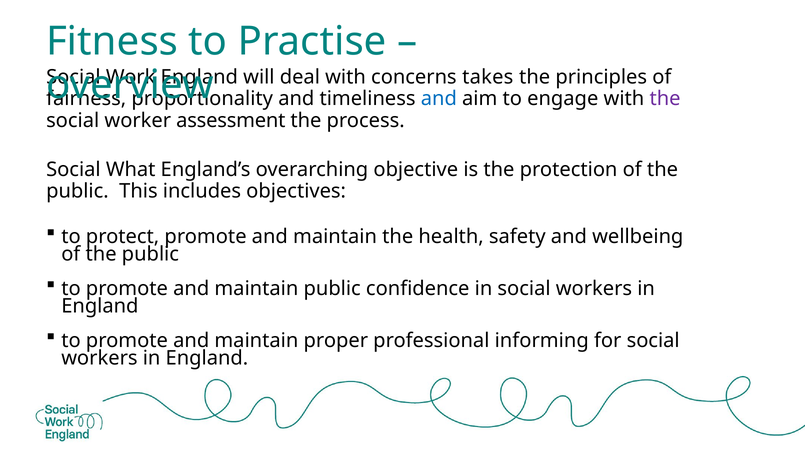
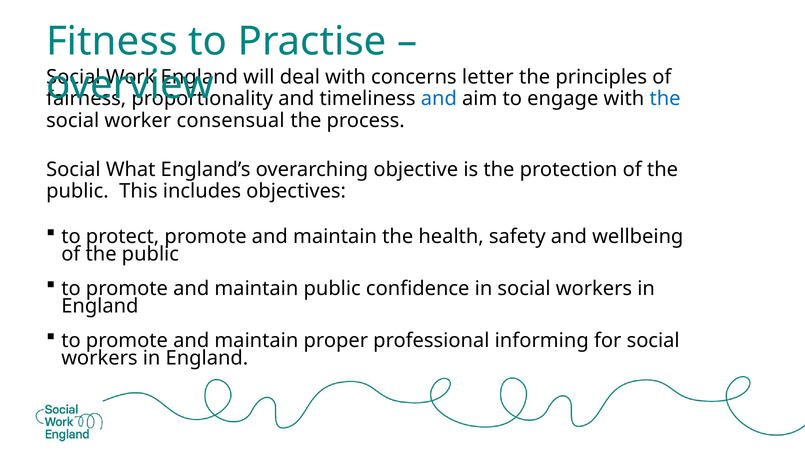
takes: takes -> letter (488, 77)
the colour: purple -> blue (665, 99)
assessment: assessment -> consensual (231, 120)
